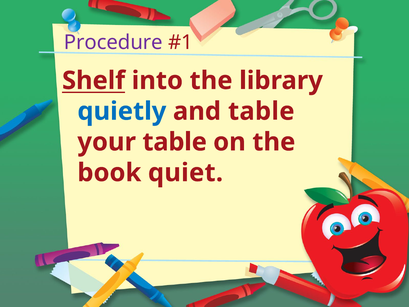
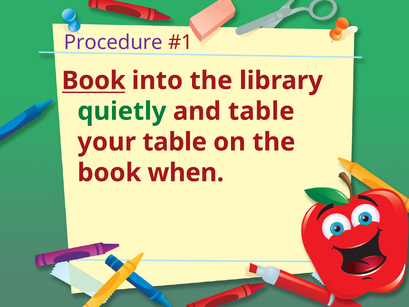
Shelf: Shelf -> Book (94, 81)
quietly colour: blue -> green (122, 111)
quiet: quiet -> when (186, 173)
